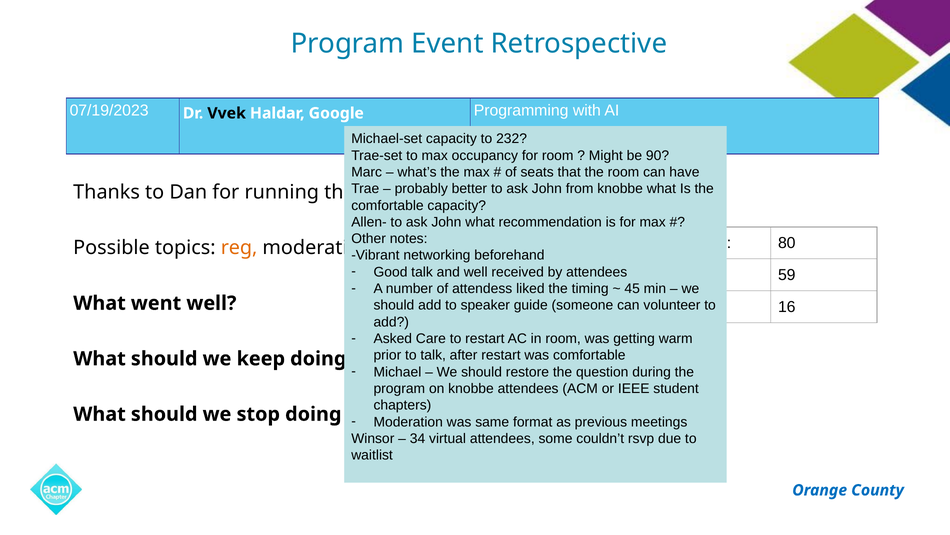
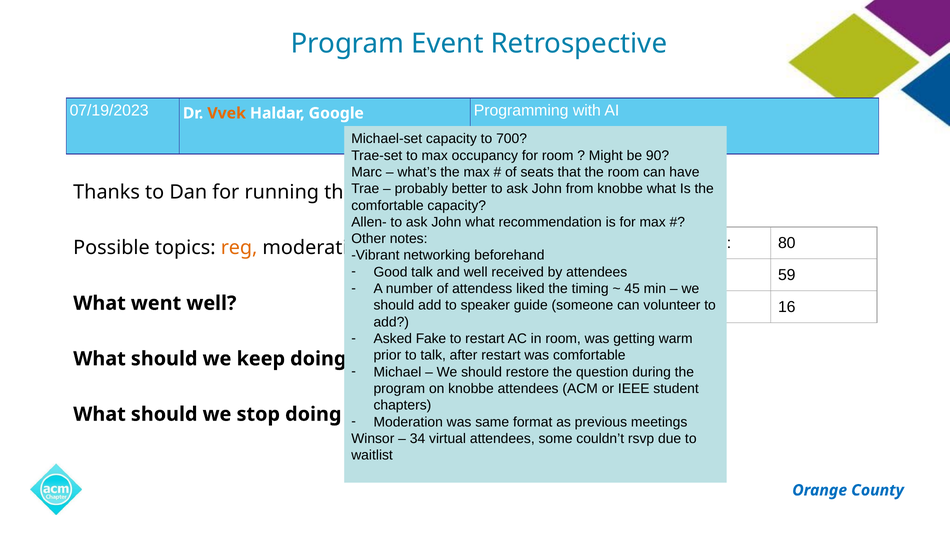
Vvek colour: black -> orange (227, 113)
232: 232 -> 700 (512, 139)
Care: Care -> Fake (431, 338)
